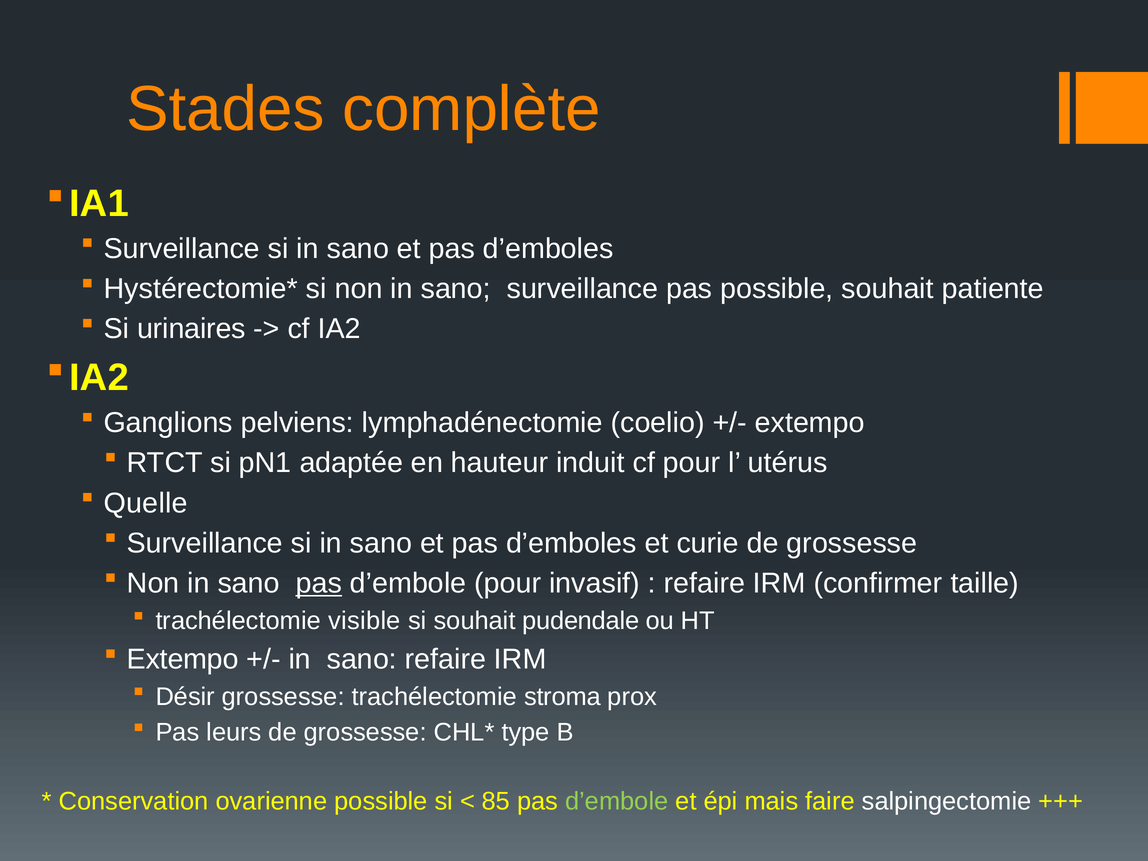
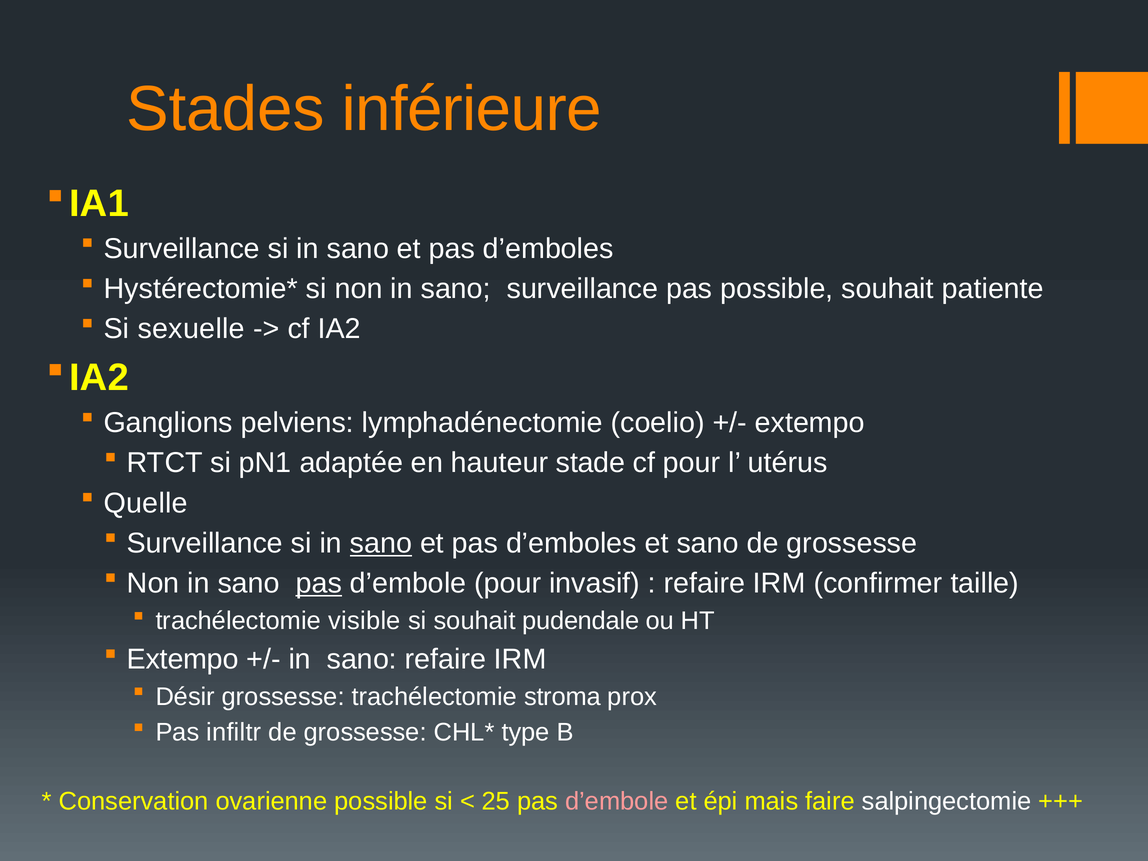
complète: complète -> inférieure (472, 109)
urinaires: urinaires -> sexuelle (191, 329)
induit: induit -> stade (590, 463)
sano underline: none -> present (381, 543)
et curie: curie -> sano (708, 543)
leurs: leurs -> infiltr (234, 732)
85: 85 -> 25 (496, 801)
d’embole colour: light green -> pink (617, 801)
